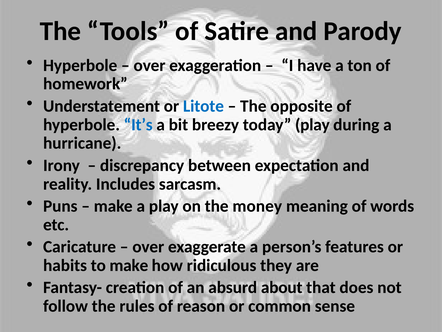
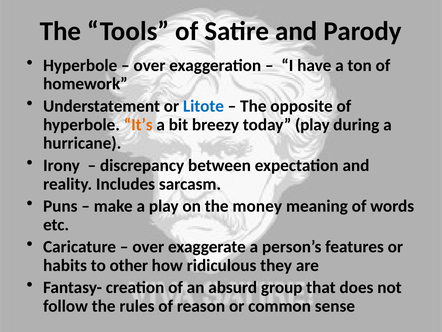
It’s colour: blue -> orange (138, 125)
to make: make -> other (129, 265)
about: about -> group (282, 287)
